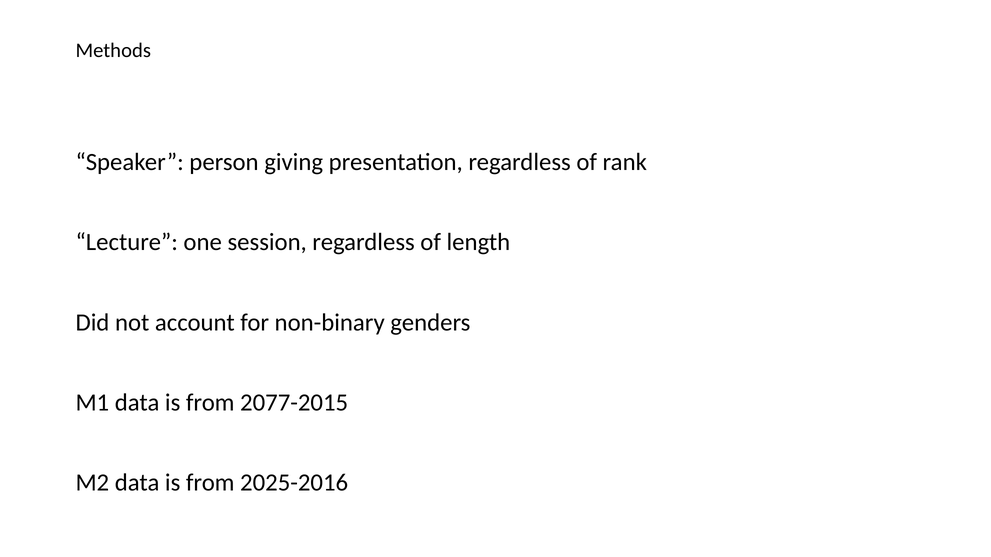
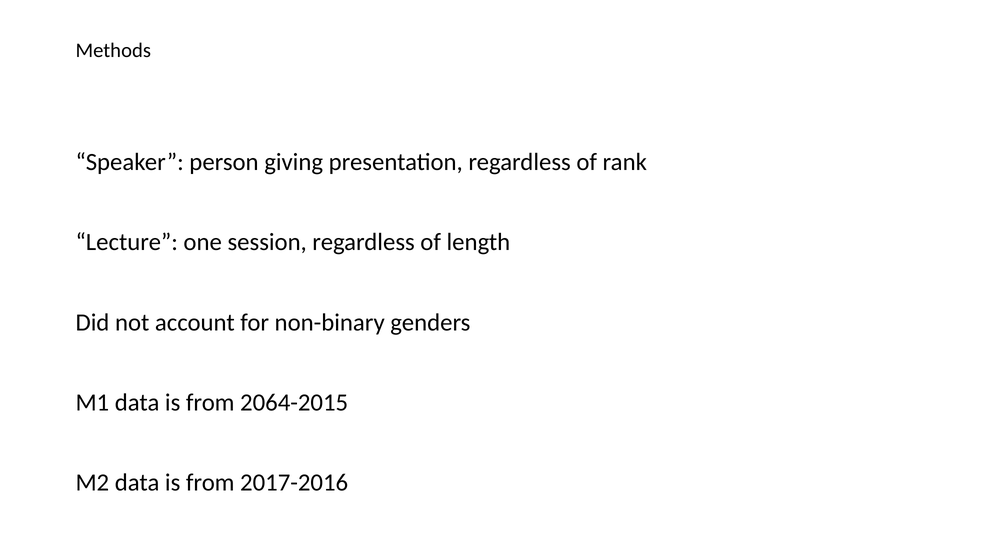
2077-2015: 2077-2015 -> 2064-2015 (294, 403)
2025-2016: 2025-2016 -> 2017-2016 (294, 483)
